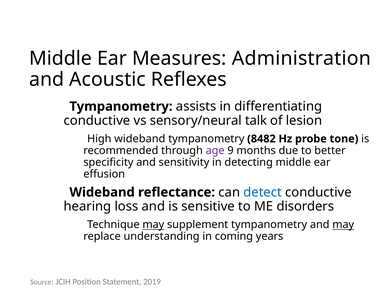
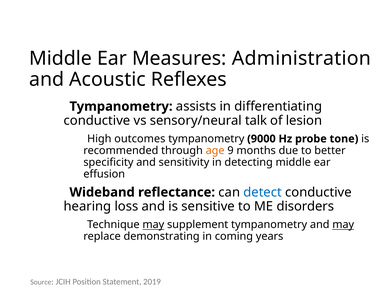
wideband: wideband -> outcomes (140, 139)
8482: 8482 -> 9000 (261, 139)
age colour: purple -> orange (215, 151)
understanding: understanding -> demonstrating (162, 237)
